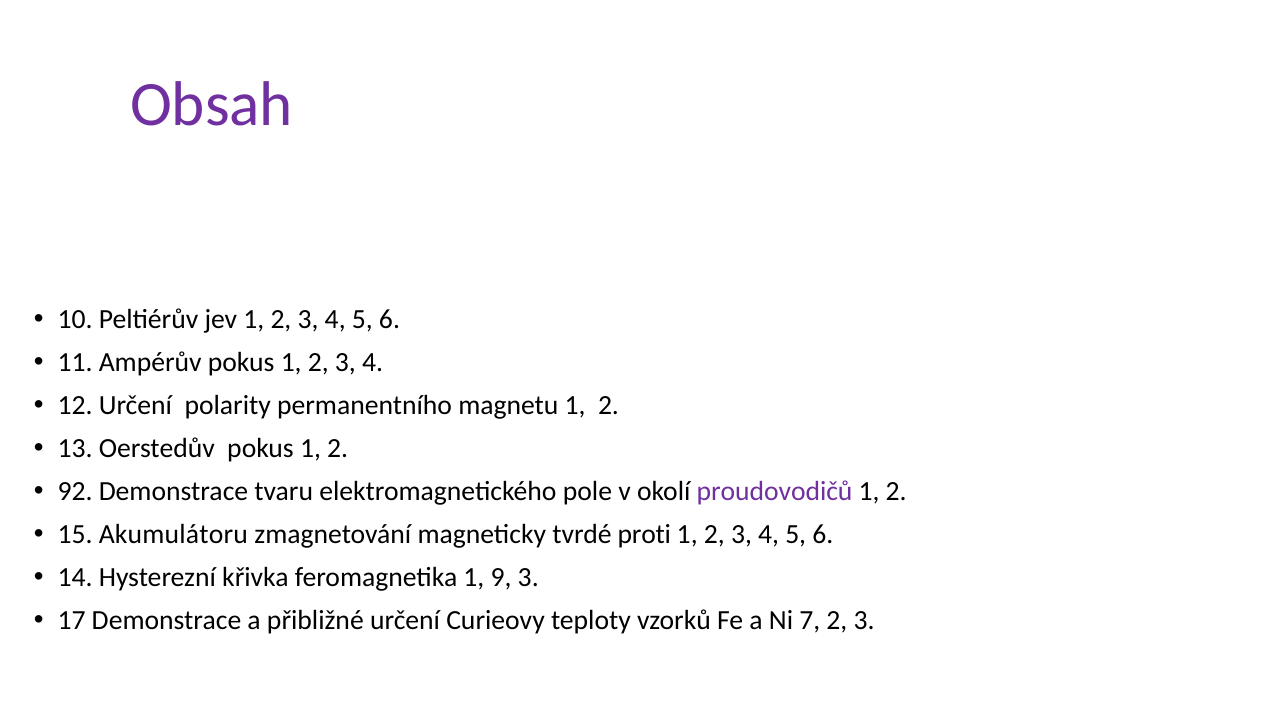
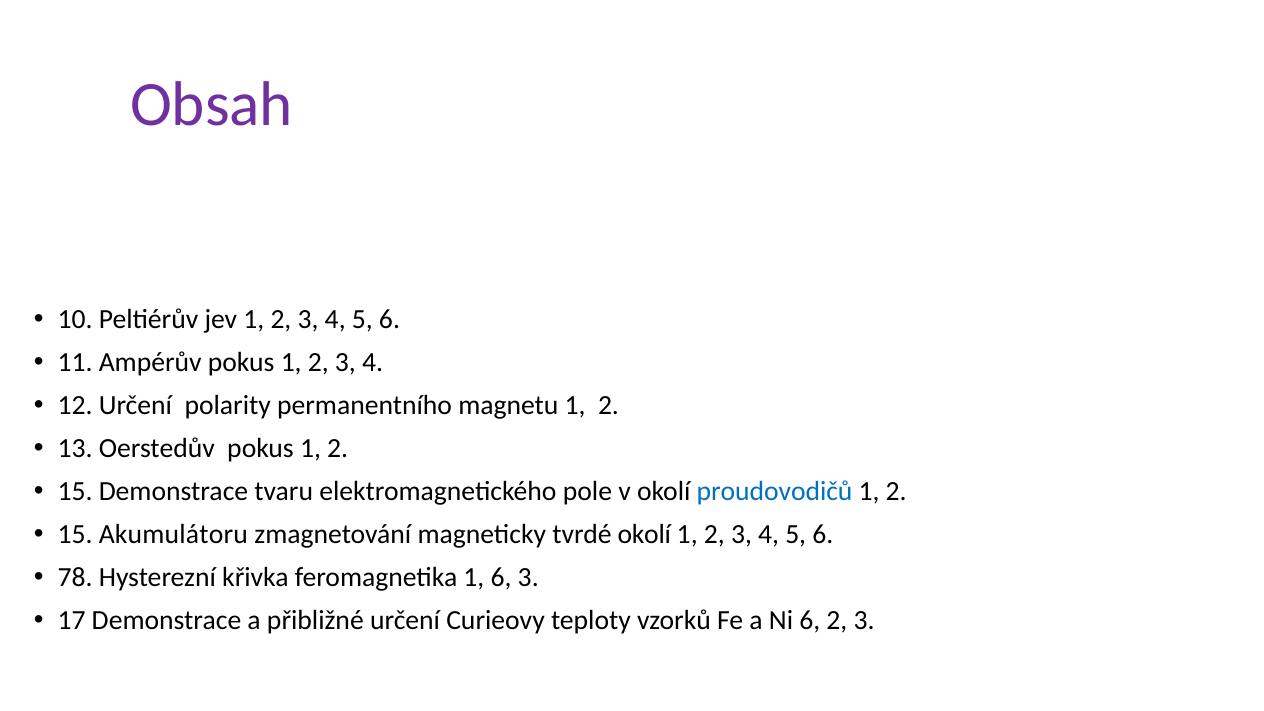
92: 92 -> 15 (75, 491)
proudovodičů colour: purple -> blue (775, 491)
tvrdé proti: proti -> okolí (644, 534)
14: 14 -> 78 (75, 577)
1 9: 9 -> 6 (501, 577)
Ni 7: 7 -> 6 (810, 620)
